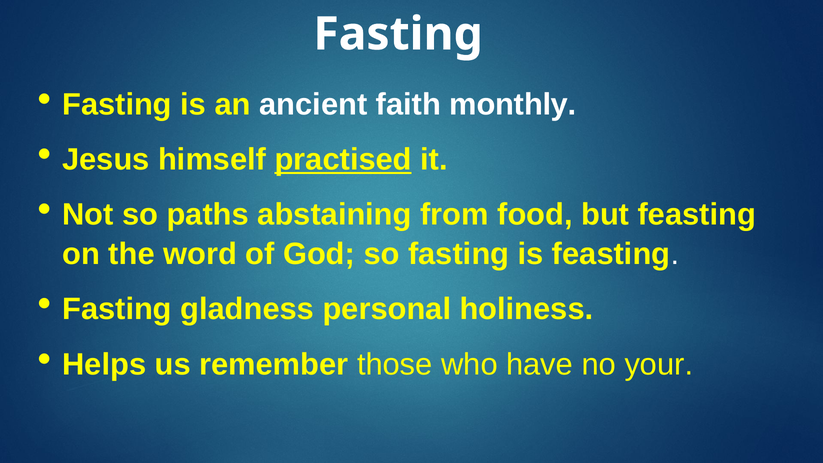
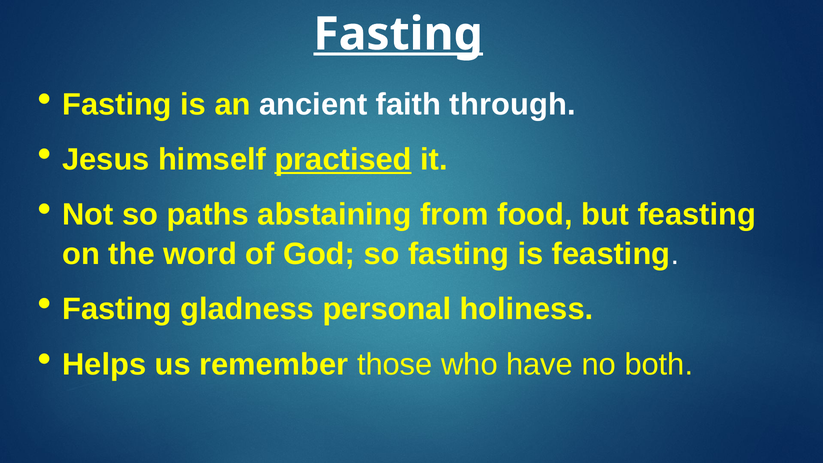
Fasting underline: none -> present (398, 34)
monthly: monthly -> through (513, 105)
your: your -> both (659, 364)
